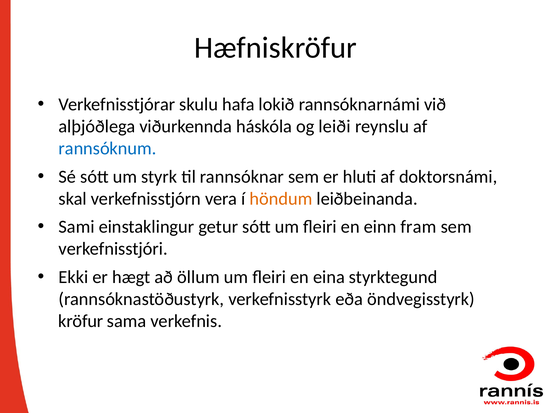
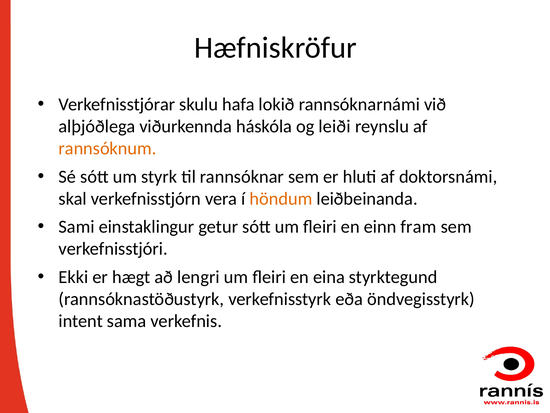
rannsóknum colour: blue -> orange (107, 148)
öllum: öllum -> lengri (198, 277)
kröfur: kröfur -> intent (81, 321)
